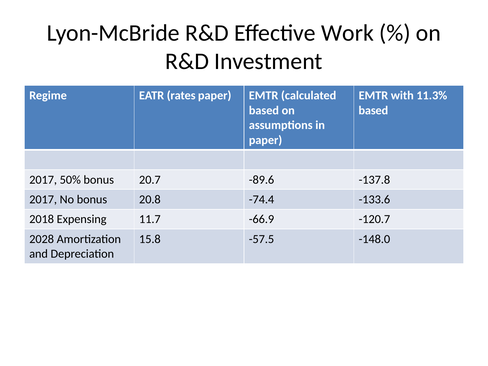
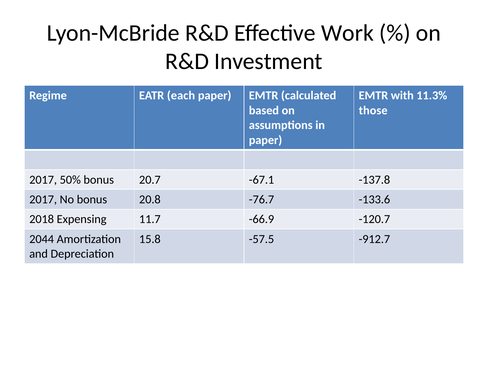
rates: rates -> each (181, 95)
based: based -> those (373, 110)
-89.6: -89.6 -> -67.1 (262, 180)
-74.4: -74.4 -> -76.7 (262, 199)
2028: 2028 -> 2044 (42, 239)
-148.0: -148.0 -> -912.7 (374, 239)
